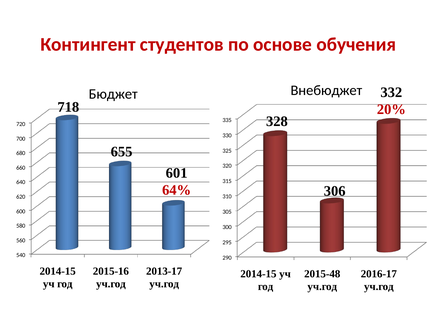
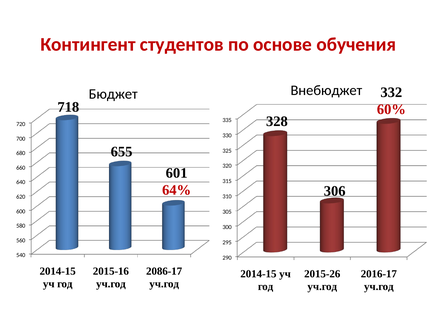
20%: 20% -> 60% (391, 109)
2013-17: 2013-17 -> 2086-17 (164, 271)
2015-48: 2015-48 -> 2015-26 (322, 274)
